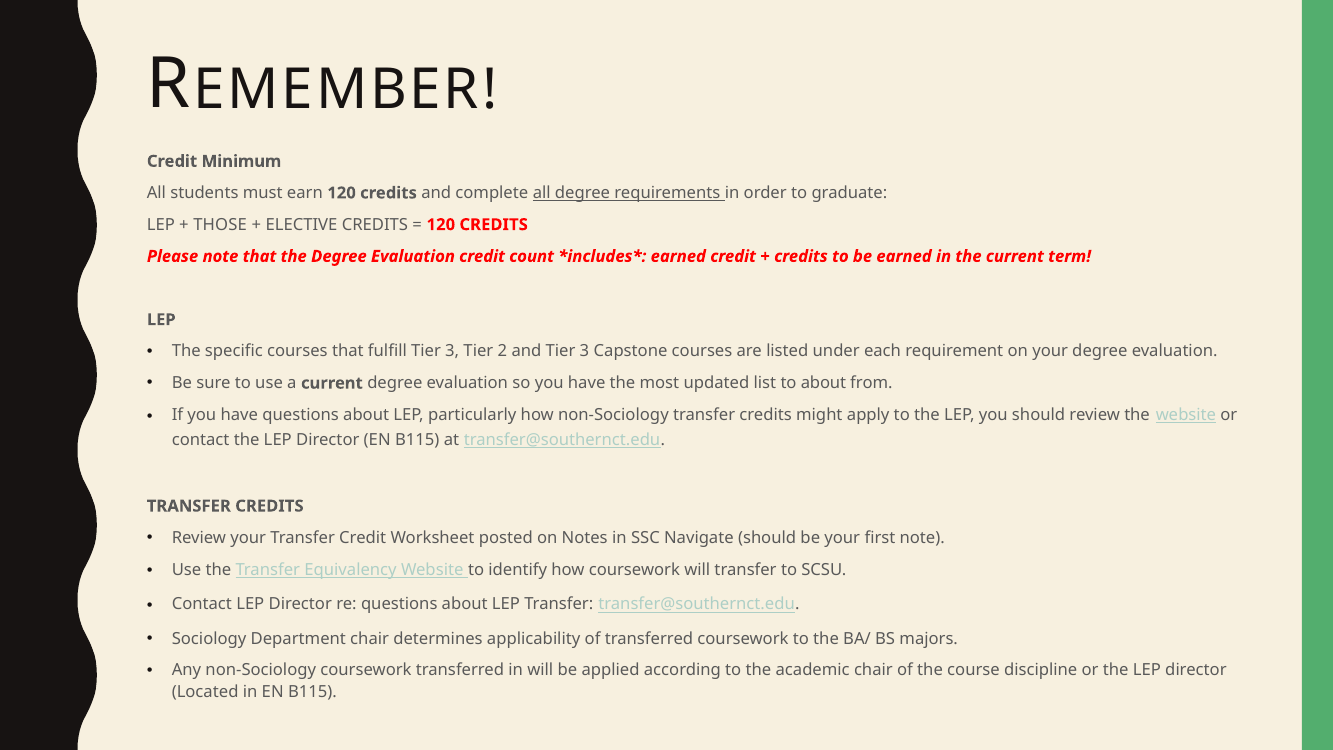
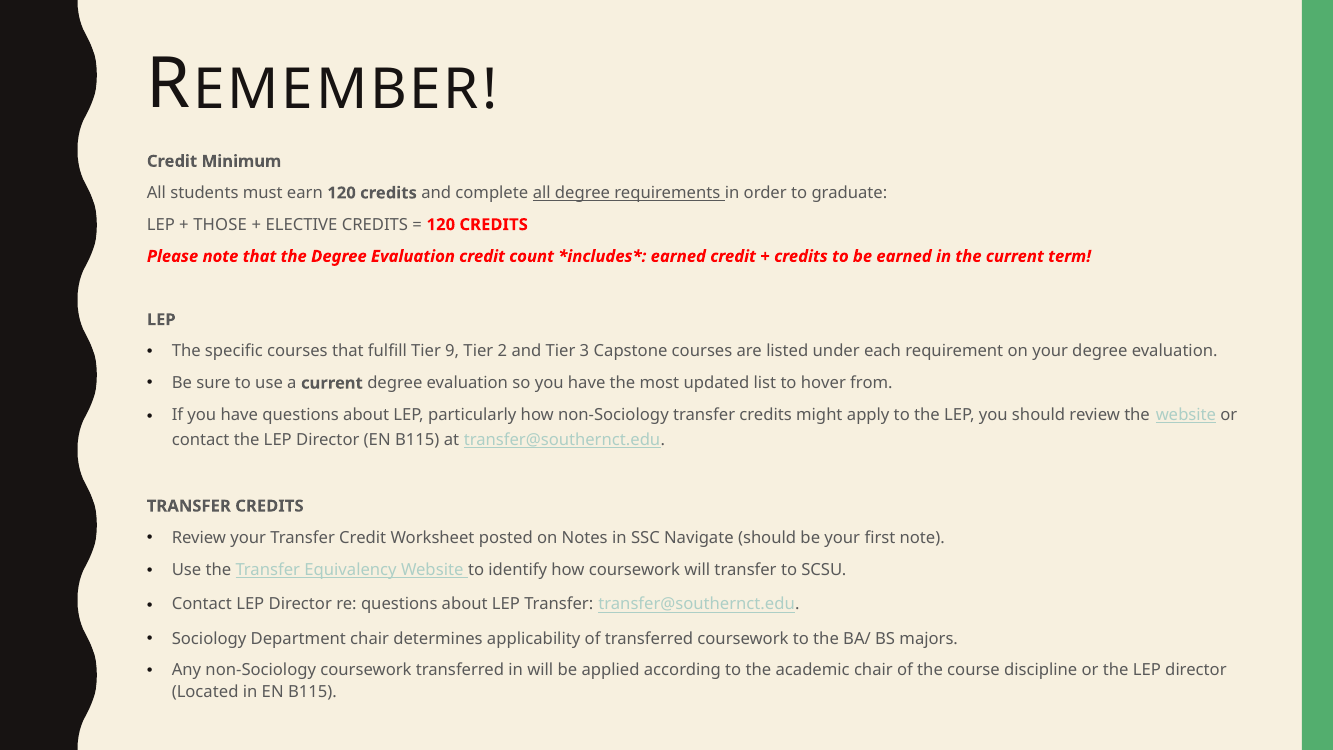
fulfill Tier 3: 3 -> 9 (452, 351)
to about: about -> hover (823, 383)
